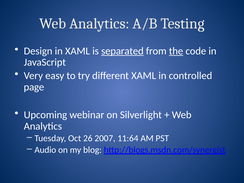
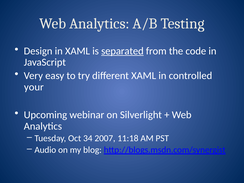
the underline: present -> none (176, 51)
page: page -> your (34, 87)
26: 26 -> 34 (88, 138)
11:64: 11:64 -> 11:18 (128, 138)
